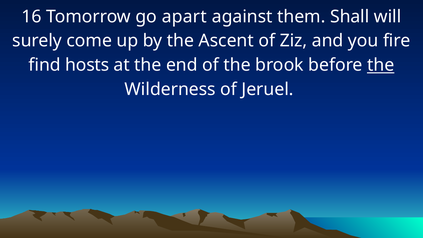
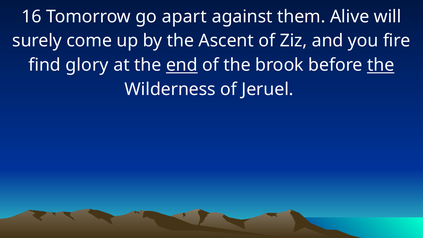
Shall: Shall -> Alive (350, 17)
hosts: hosts -> glory (87, 65)
end underline: none -> present (182, 65)
